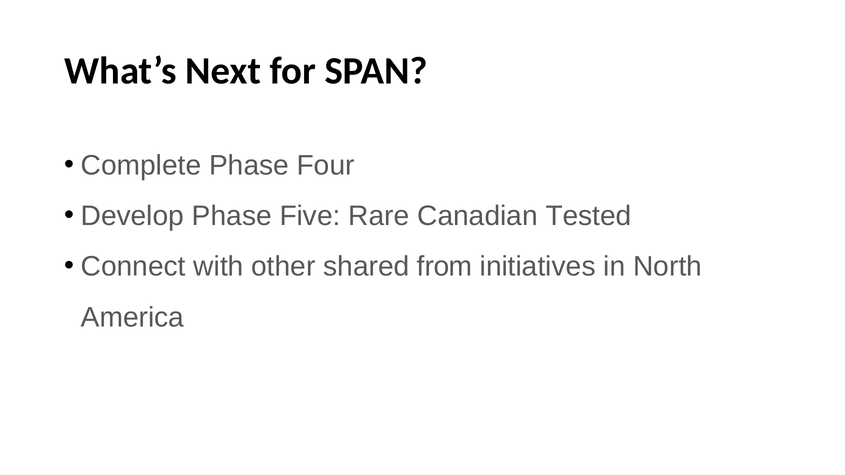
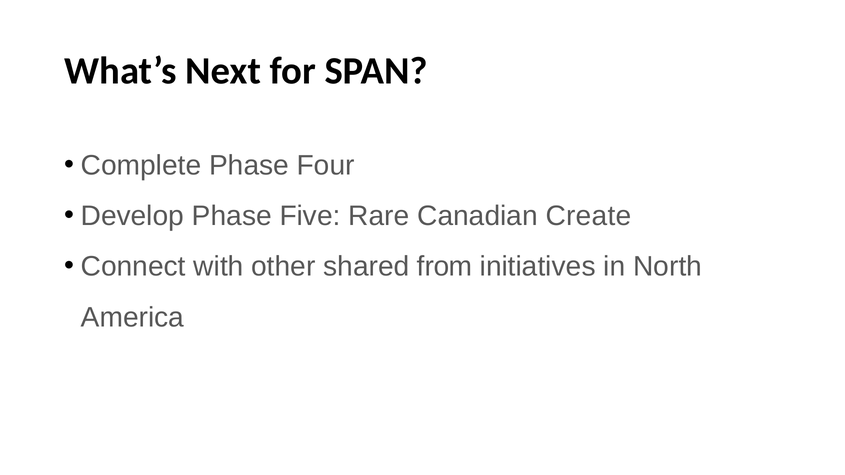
Tested: Tested -> Create (588, 216)
